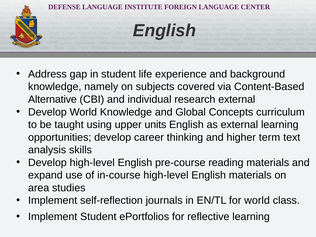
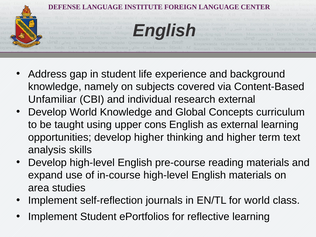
Alternative: Alternative -> Unfamiliar (52, 99)
units: units -> cons (155, 125)
develop career: career -> higher (149, 137)
